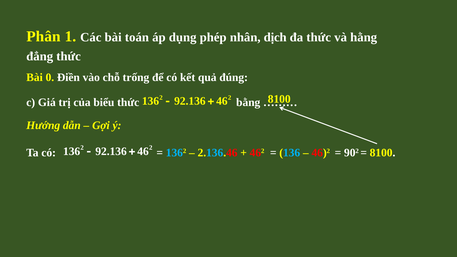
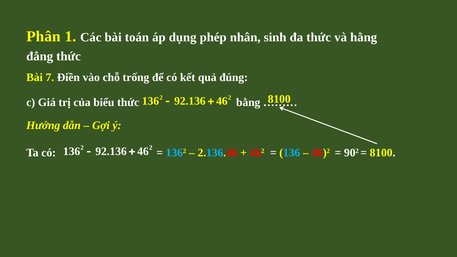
dịch: dịch -> sinh (275, 37)
0: 0 -> 7 (50, 77)
